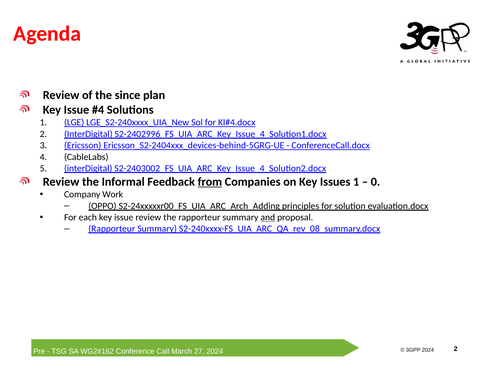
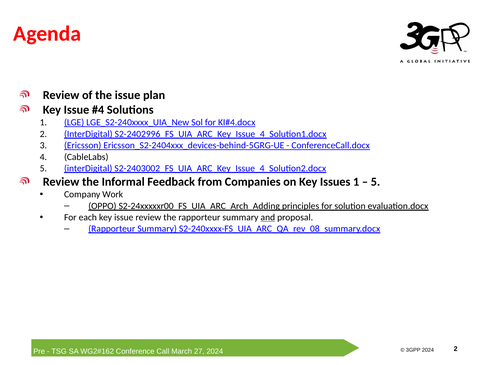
the since: since -> issue (128, 95)
from underline: present -> none (210, 181)
0: 0 -> 5 (375, 181)
